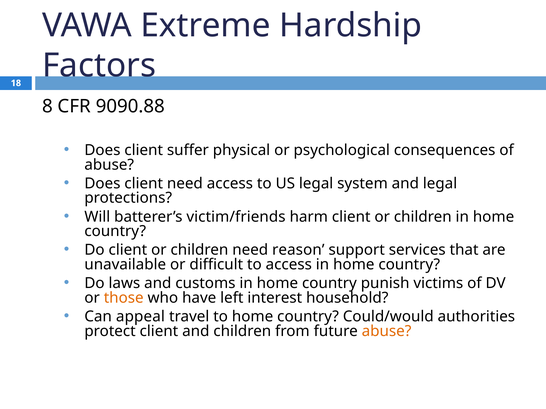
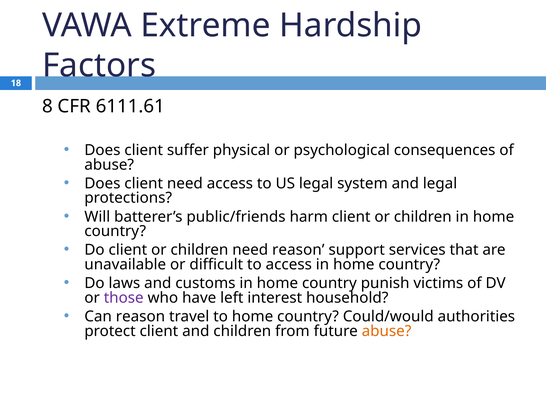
9090.88: 9090.88 -> 6111.61 (130, 106)
victim/friends: victim/friends -> public/friends (236, 217)
those colour: orange -> purple (124, 298)
Can appeal: appeal -> reason (140, 317)
